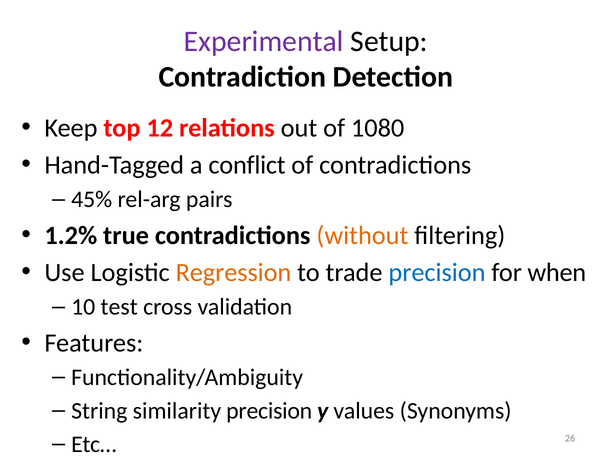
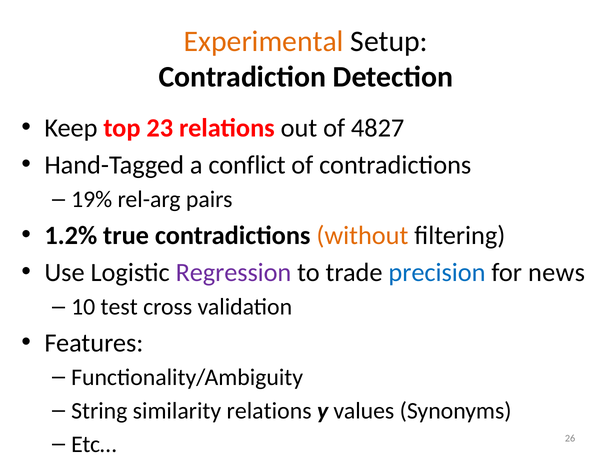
Experimental colour: purple -> orange (264, 41)
12: 12 -> 23 (160, 128)
1080: 1080 -> 4827 (378, 128)
45%: 45% -> 19% (92, 200)
Regression colour: orange -> purple (233, 272)
when: when -> news (557, 272)
similarity precision: precision -> relations (269, 411)
